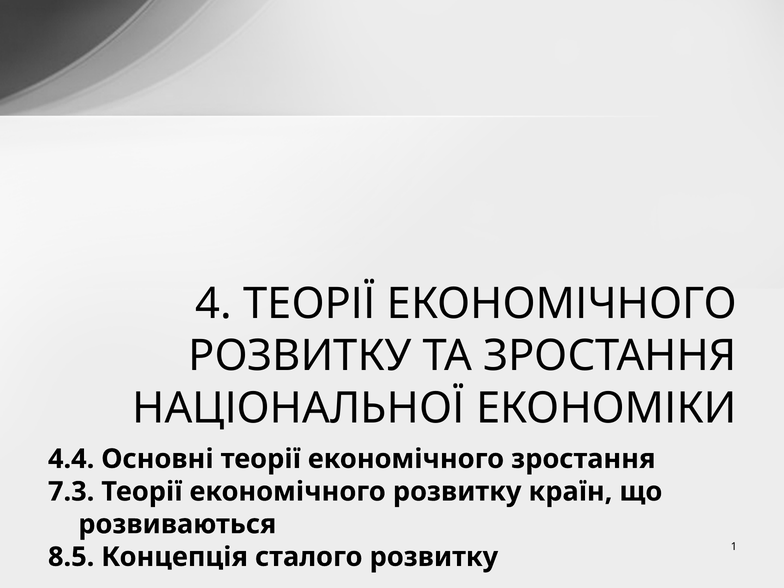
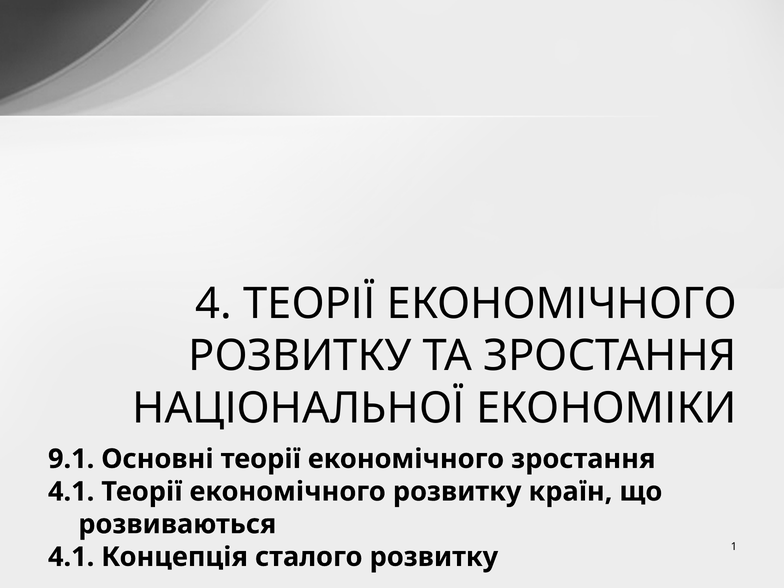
4.4: 4.4 -> 9.1 (71, 459)
7.3: 7.3 -> 4.1 (71, 492)
8.5: 8.5 -> 4.1 (71, 557)
